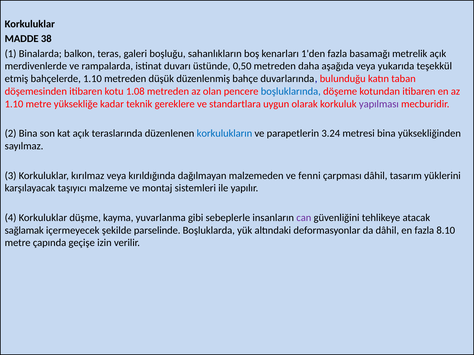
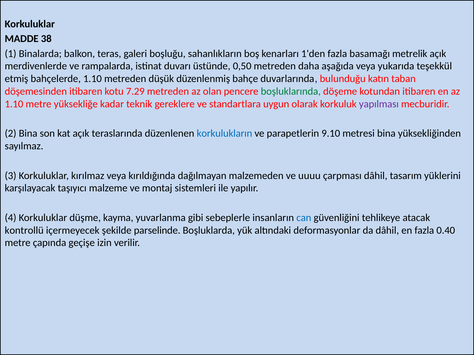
1.08: 1.08 -> 7.29 (135, 92)
boşluklarında colour: blue -> green (291, 92)
3.24: 3.24 -> 9.10 (331, 134)
fenni: fenni -> uuuu (309, 176)
can colour: purple -> blue (304, 218)
sağlamak: sağlamak -> kontrollü (24, 231)
8.10: 8.10 -> 0.40 (446, 231)
